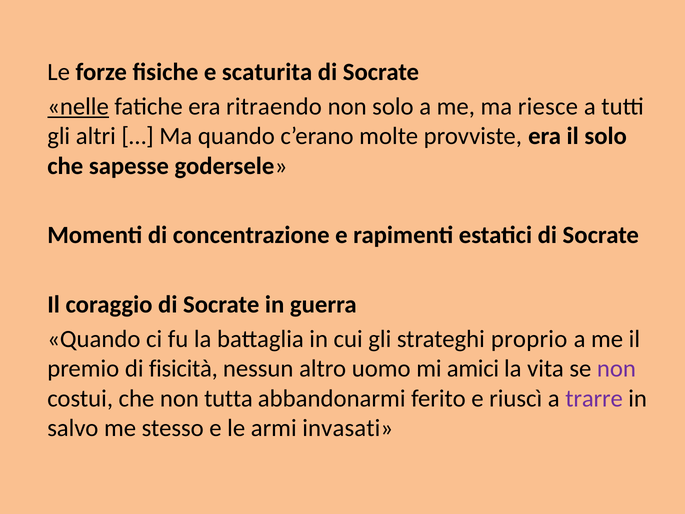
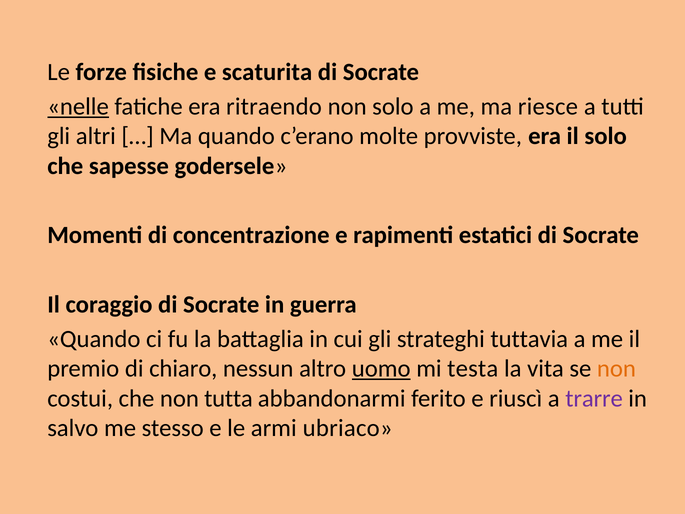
proprio: proprio -> tuttavia (529, 339)
fisicità: fisicità -> chiaro (183, 368)
uomo underline: none -> present (381, 368)
amici: amici -> testa (473, 368)
non colour: purple -> orange (616, 368)
invasati: invasati -> ubriaco (348, 428)
